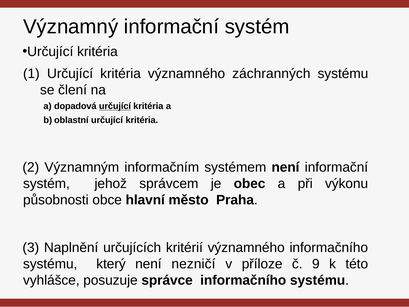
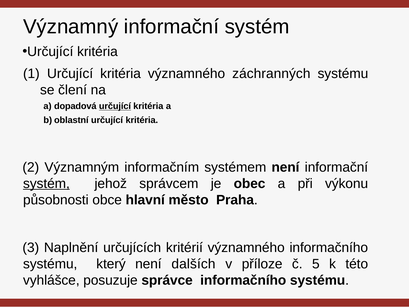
systém underline: none -> present (46, 183)
nezničí: nezničí -> dalších (193, 264)
9: 9 -> 5 (316, 264)
